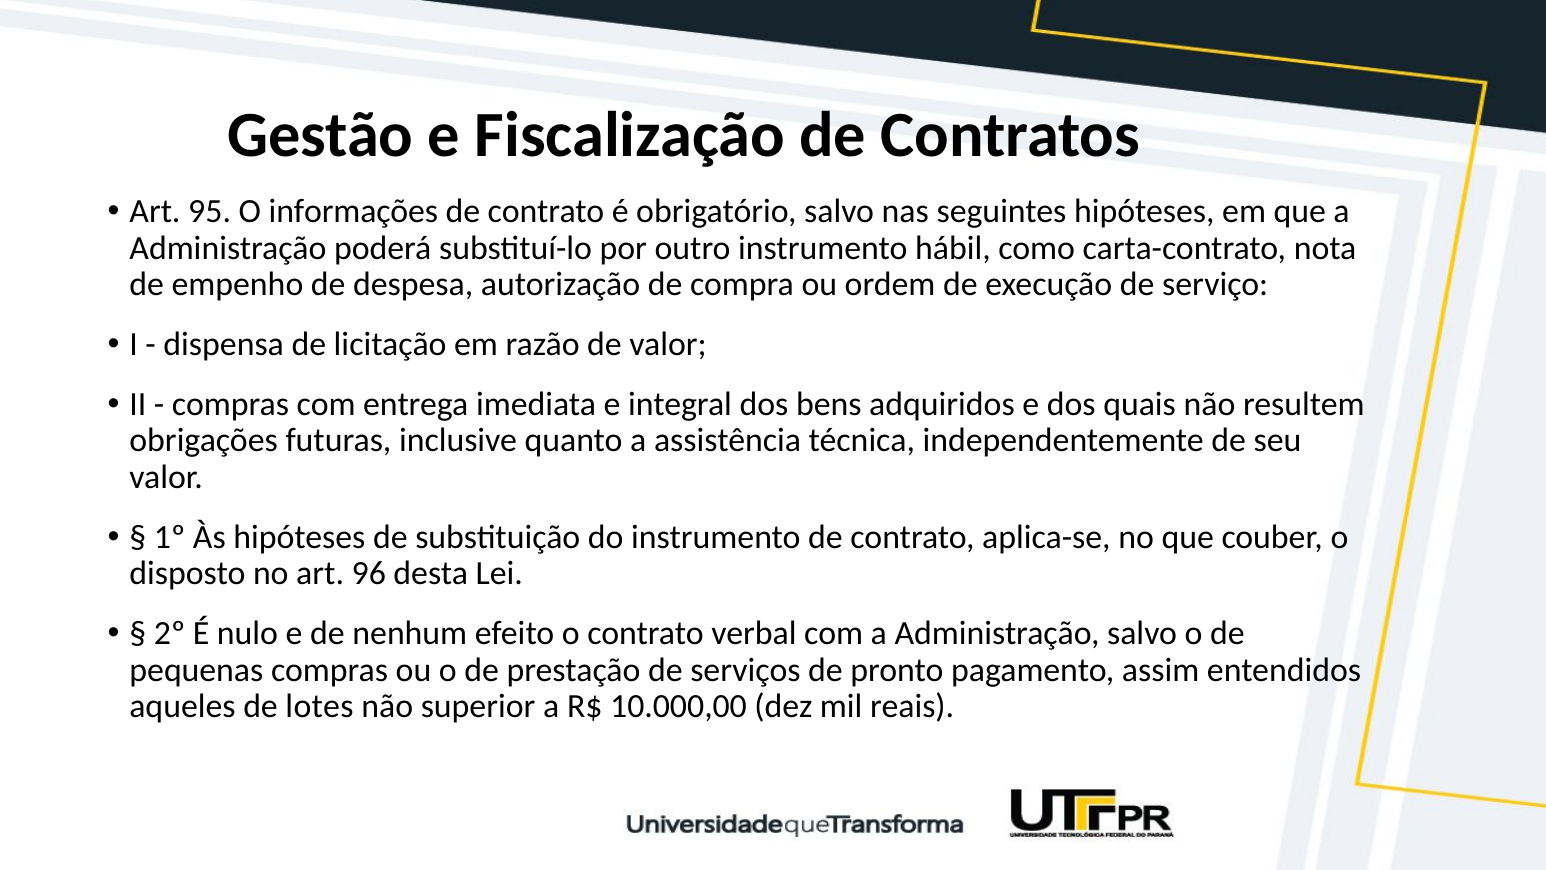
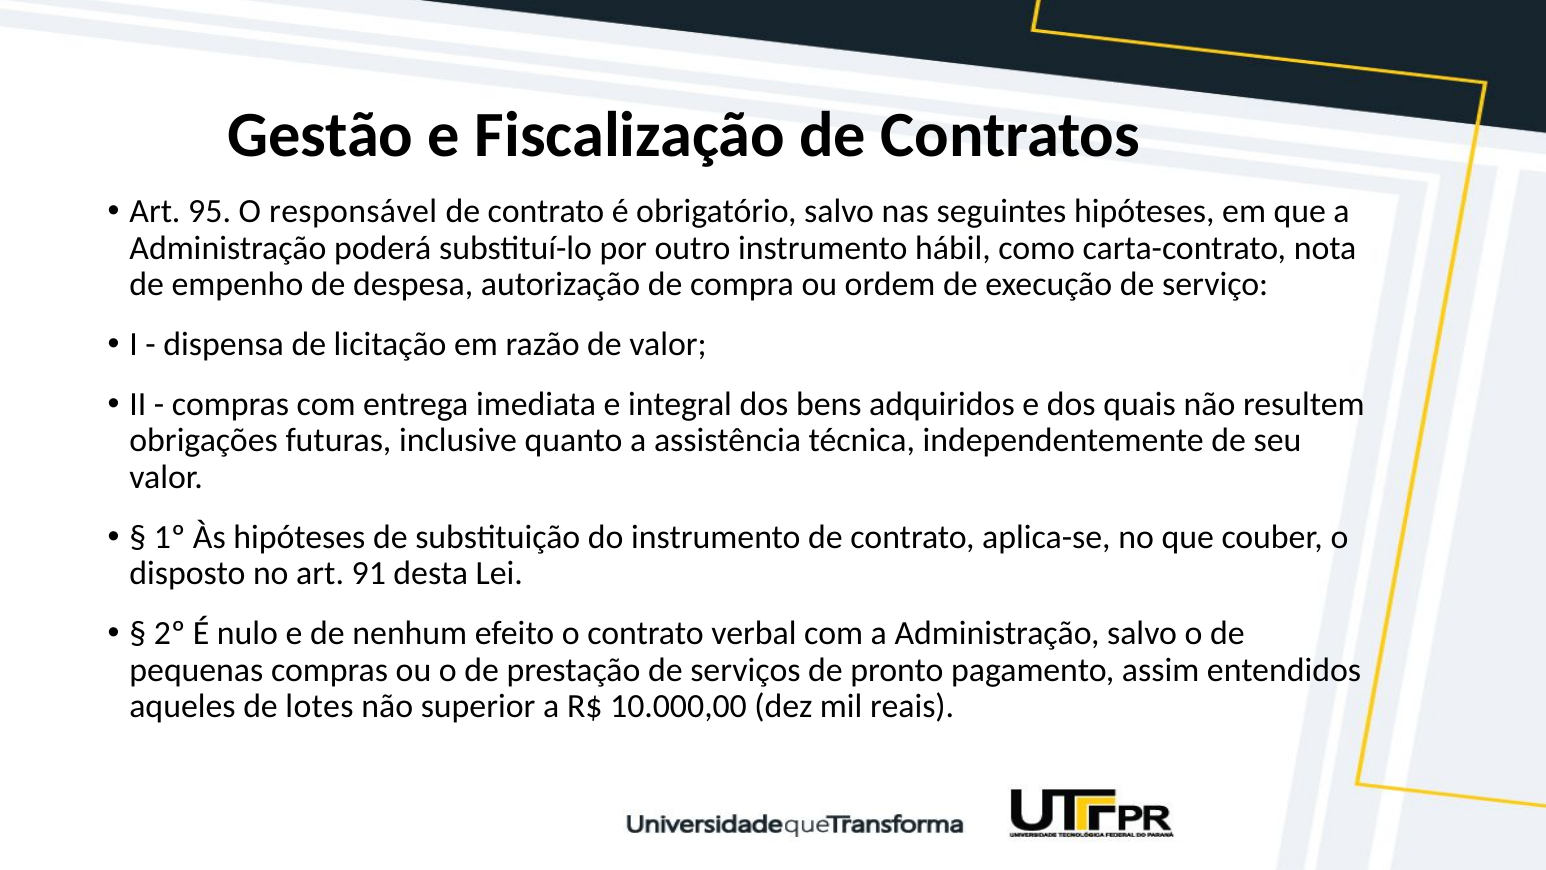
informações: informações -> responsável (353, 211)
96: 96 -> 91 (369, 574)
